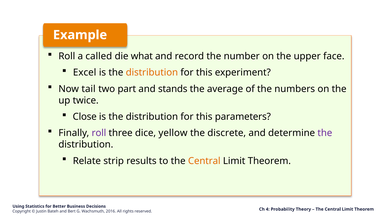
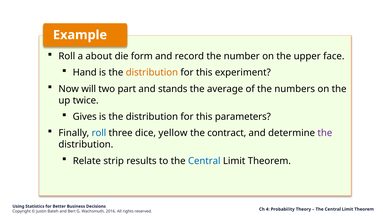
called: called -> about (99, 56)
what: what -> form (142, 56)
Excel: Excel -> Hand (85, 72)
tail: tail -> will (89, 89)
Close: Close -> Gives (85, 116)
roll colour: purple -> blue (99, 133)
discrete: discrete -> contract (227, 133)
Central colour: orange -> blue (204, 160)
